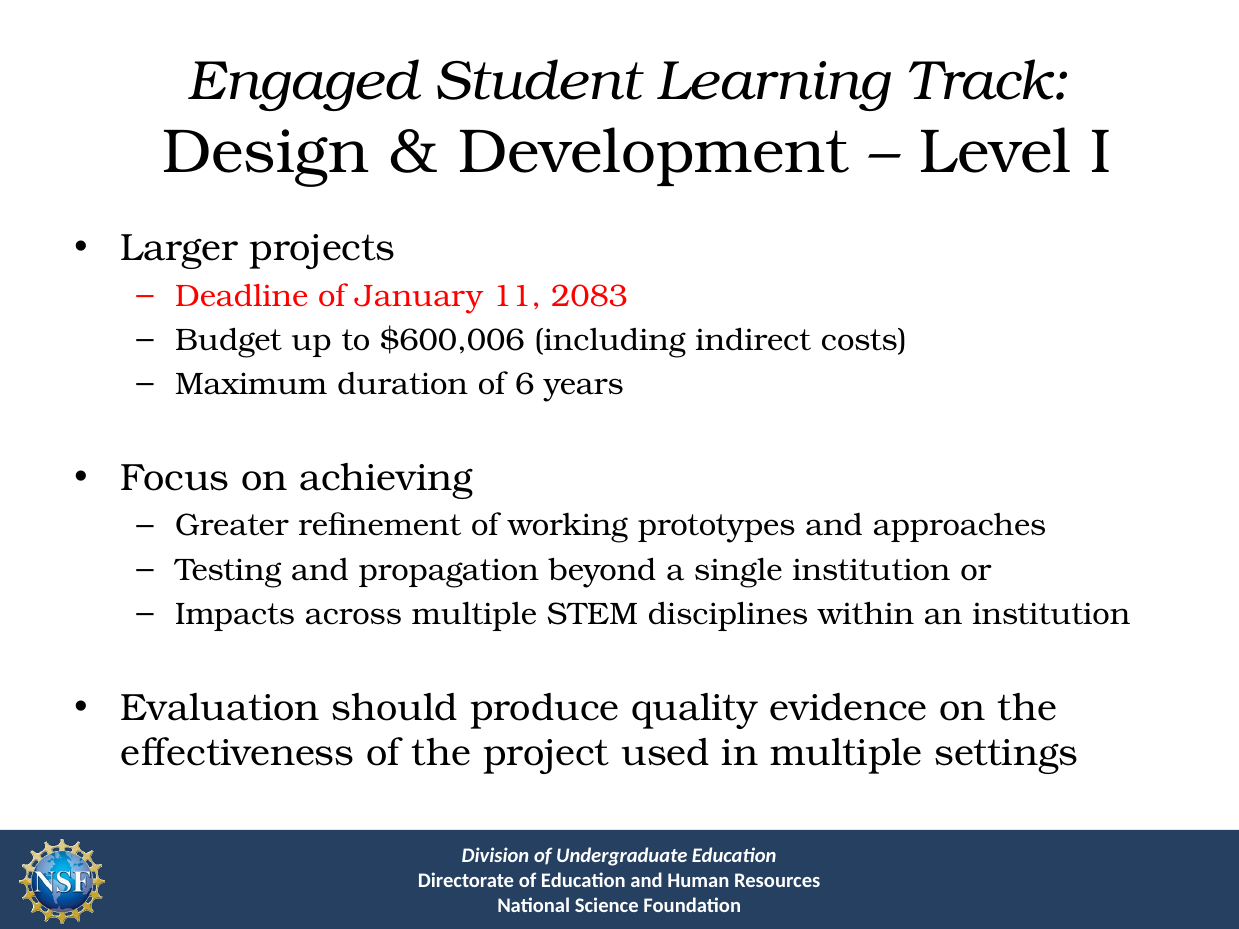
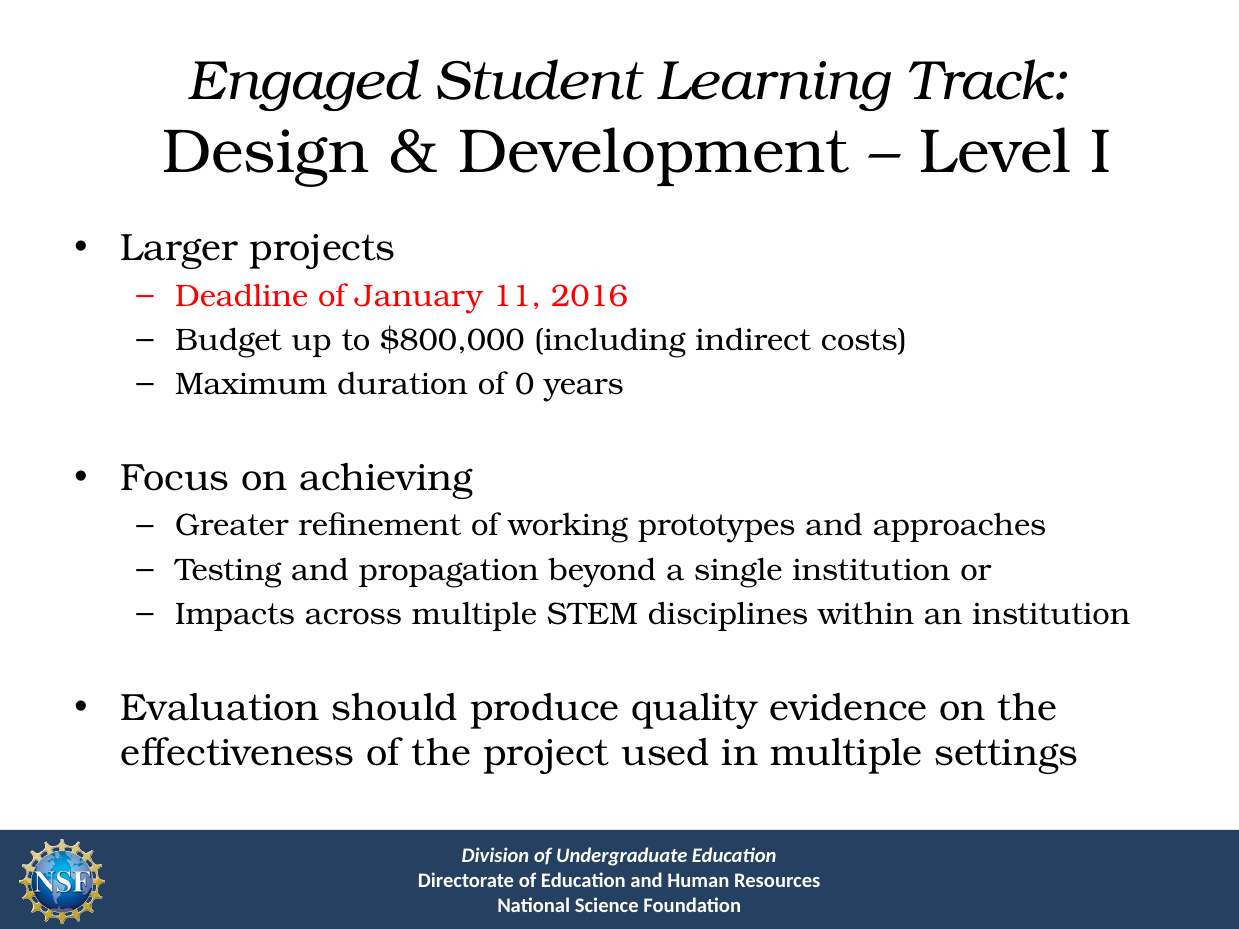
2083: 2083 -> 2016 (590, 296)
$600,006: $600,006 -> $800,000 (452, 340)
6: 6 -> 0 (525, 384)
